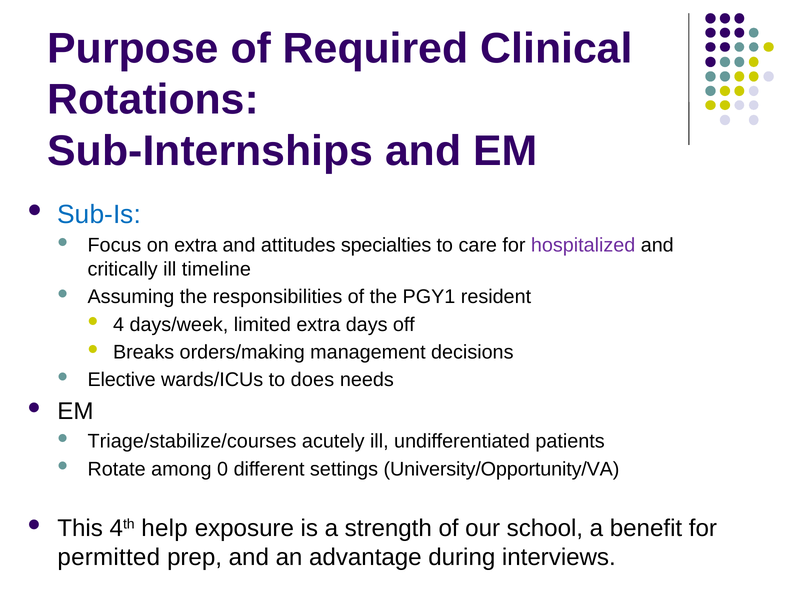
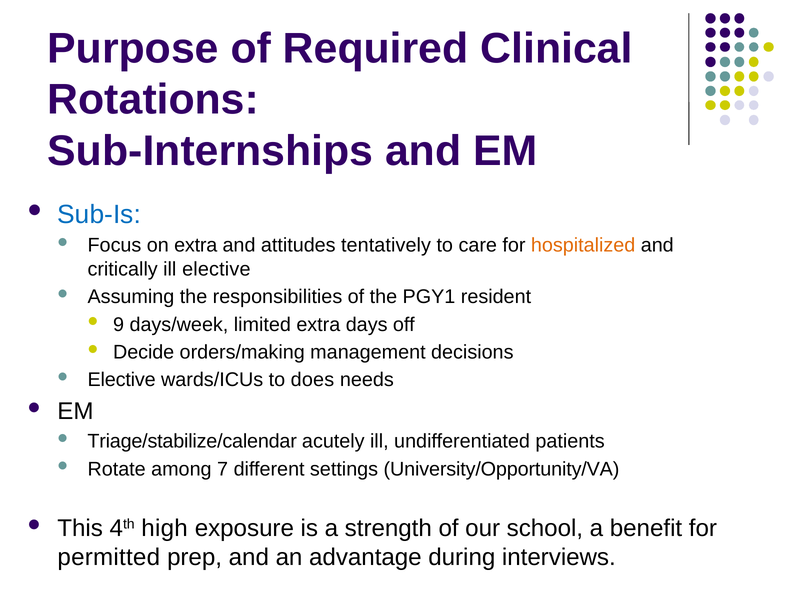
specialties: specialties -> tentatively (386, 246)
hospitalized colour: purple -> orange (583, 246)
ill timeline: timeline -> elective (216, 269)
4: 4 -> 9 (119, 325)
Breaks: Breaks -> Decide (144, 352)
Triage/stabilize/courses: Triage/stabilize/courses -> Triage/stabilize/calendar (192, 442)
0: 0 -> 7 (223, 469)
help: help -> high (165, 528)
